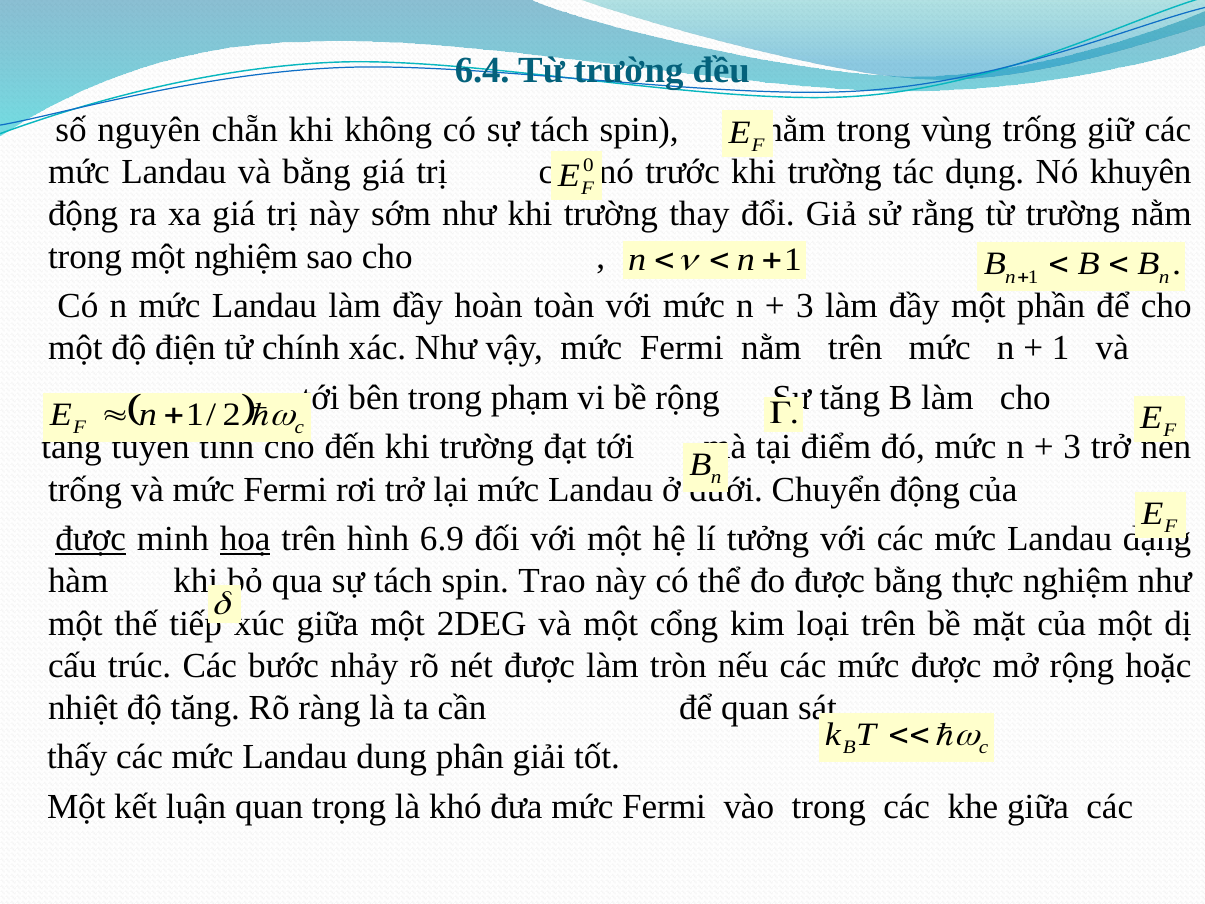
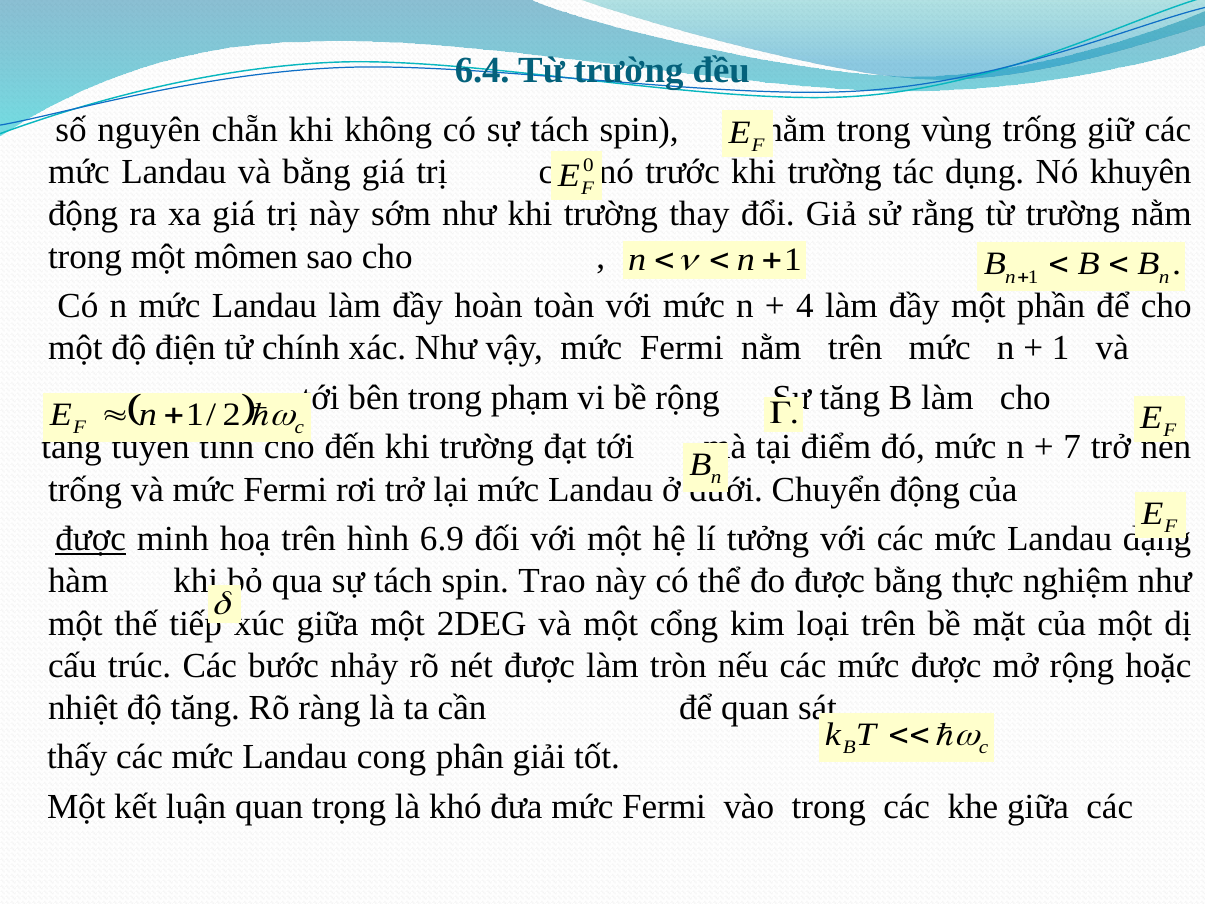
một nghiệm: nghiệm -> mômen (246, 256)
3: 3 -> 4 (805, 306)
3: 3 -> 7 (1072, 447)
hoạ underline: present -> none (245, 539)
dung: dung -> cong (391, 757)
